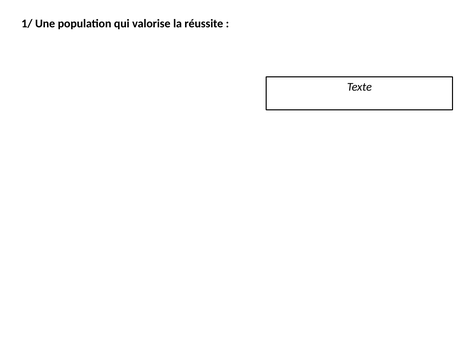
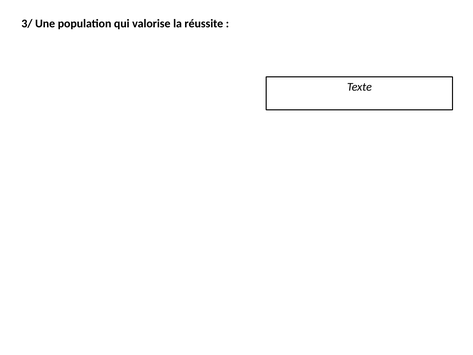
1/: 1/ -> 3/ (27, 24)
